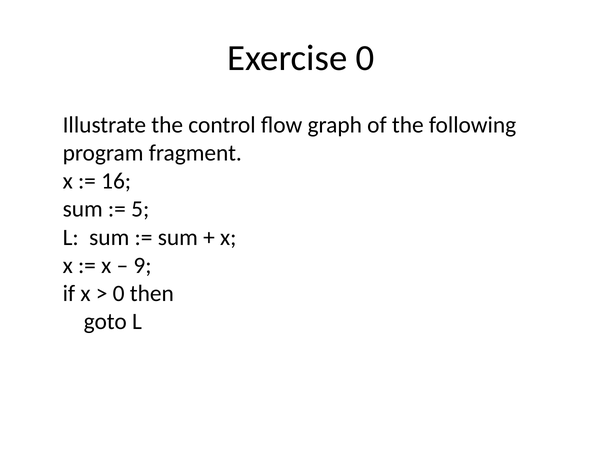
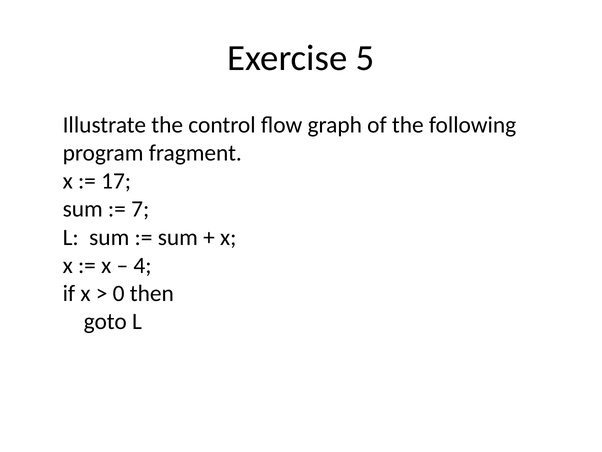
Exercise 0: 0 -> 5 (365, 58)
16: 16 -> 17 (116, 181)
5: 5 -> 7 (140, 209)
9: 9 -> 4 (143, 265)
